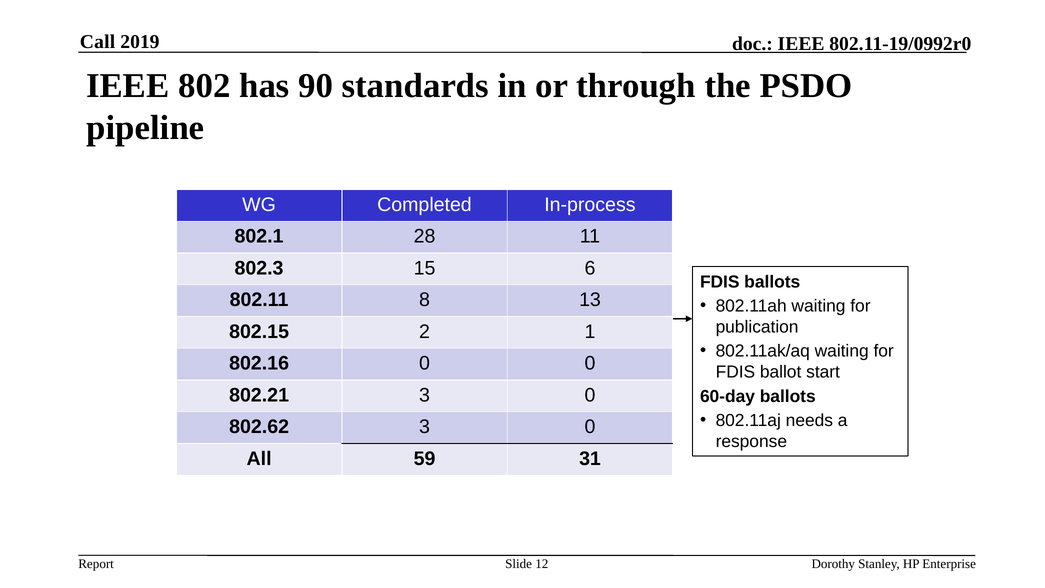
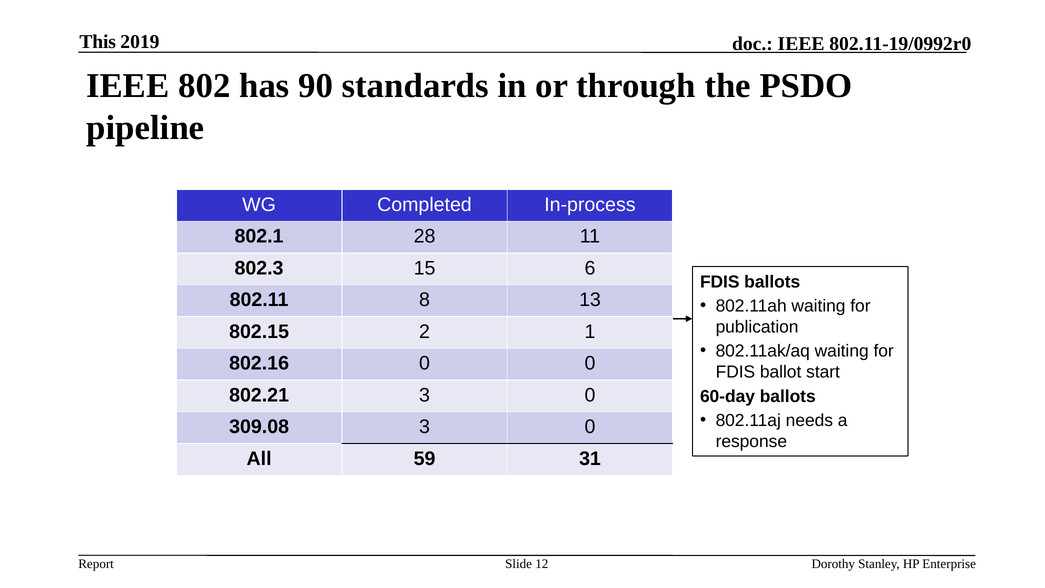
Call: Call -> This (98, 42)
802.62: 802.62 -> 309.08 (259, 427)
